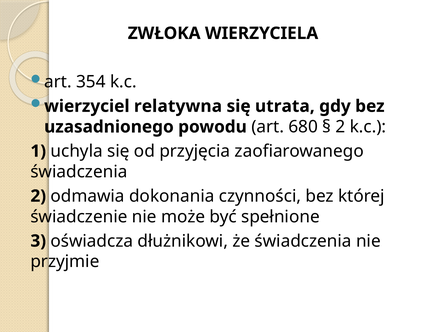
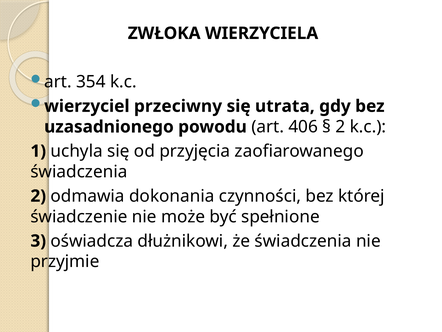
relatywna: relatywna -> przeciwny (178, 106)
680: 680 -> 406 (303, 127)
